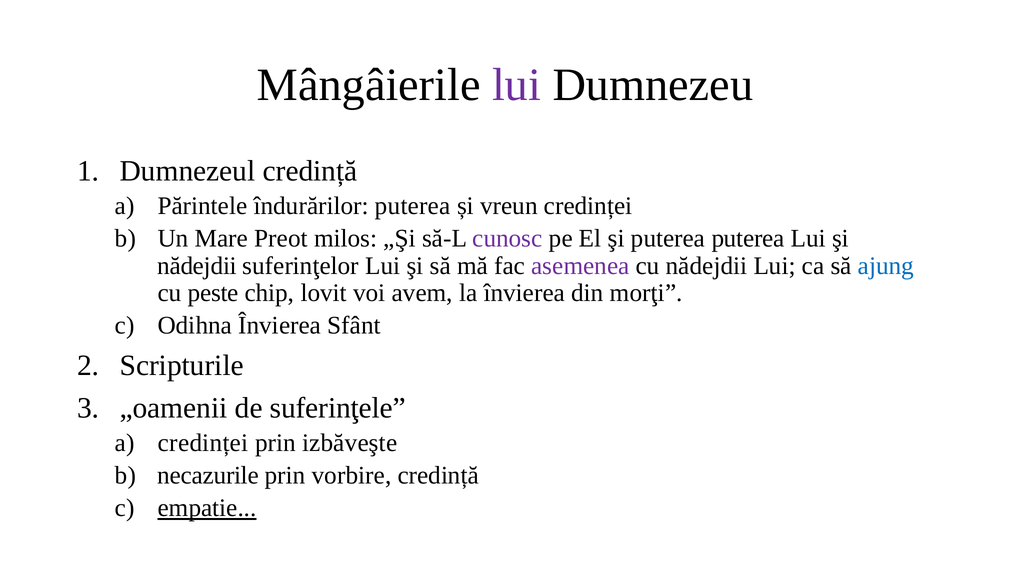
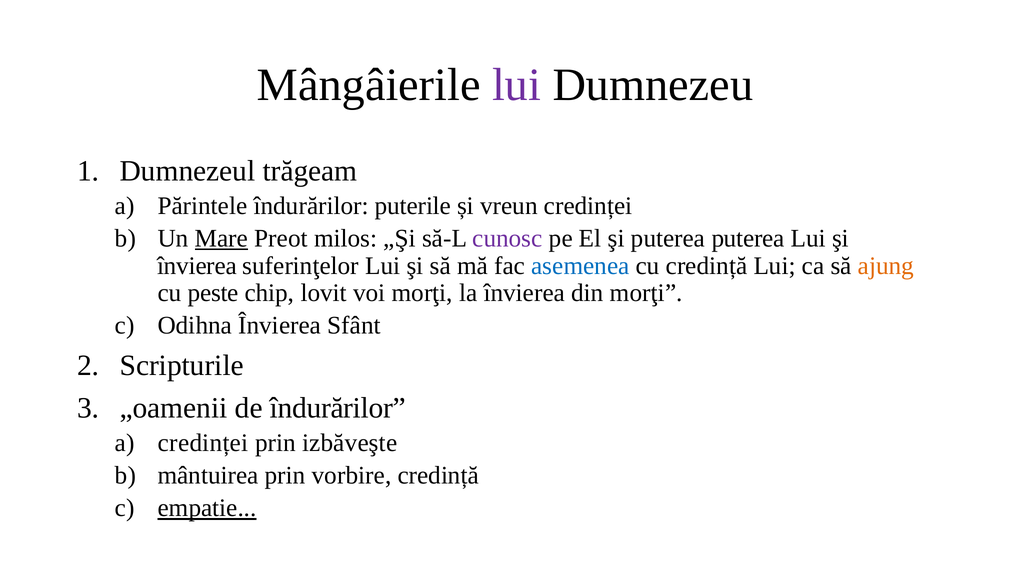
Dumnezeul credință: credință -> trăgeam (310, 171)
îndurărilor puterea: puterea -> puterile (413, 206)
Mare underline: none -> present (221, 238)
nădejdii: nădejdii -> învierea (197, 266)
asemenea colour: purple -> blue (580, 266)
cu nădejdii: nădejdii -> credință (707, 266)
ajung colour: blue -> orange (886, 266)
voi avem: avem -> morţi (422, 293)
de suferinţele: suferinţele -> îndurărilor (338, 408)
necazurile: necazurile -> mântuirea (208, 475)
